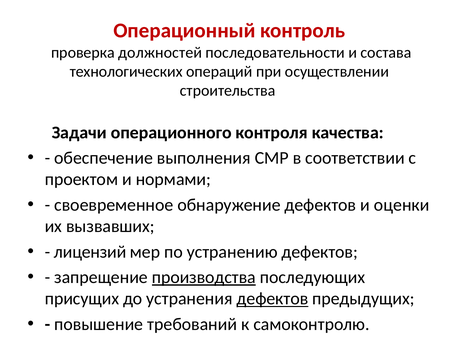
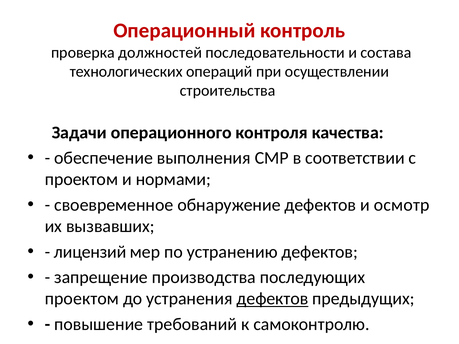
оценки: оценки -> осмотр (402, 205)
производства underline: present -> none (204, 278)
присущих: присущих -> проектом (82, 299)
